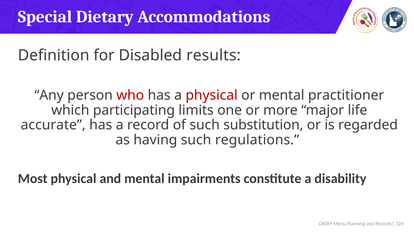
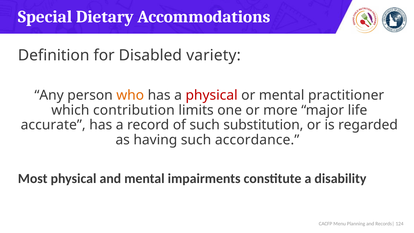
results: results -> variety (214, 55)
who colour: red -> orange (130, 95)
participating: participating -> contribution (134, 110)
regulations: regulations -> accordance (257, 140)
